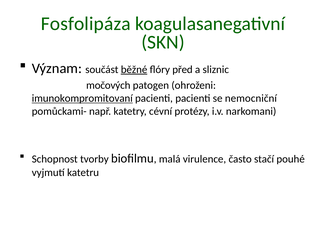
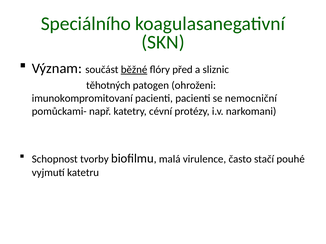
Fosfolipáza: Fosfolipáza -> Speciálního (86, 24)
močových: močových -> těhotných (108, 86)
imunokompromitovaní underline: present -> none (82, 99)
